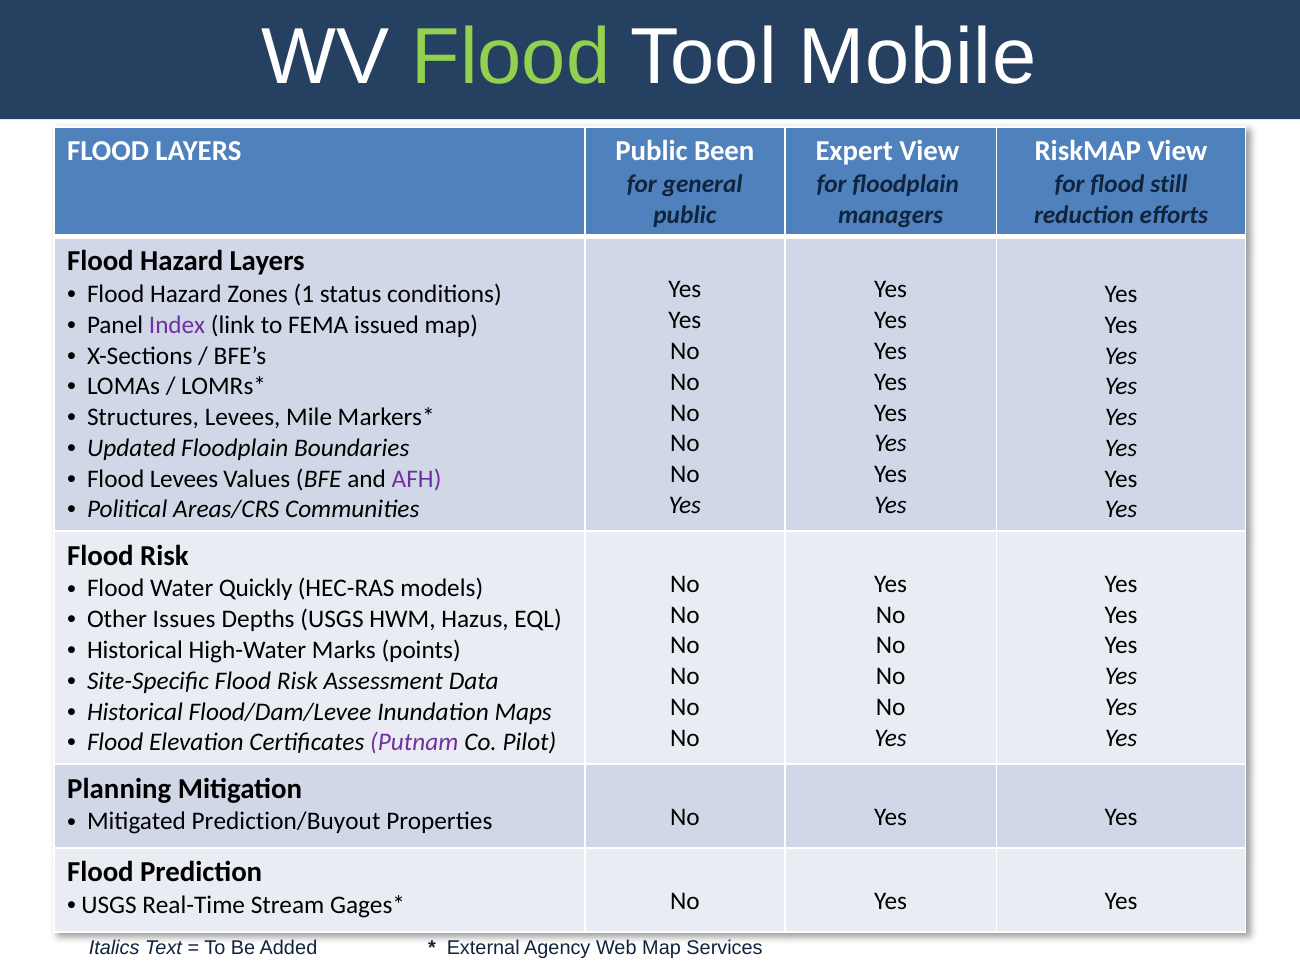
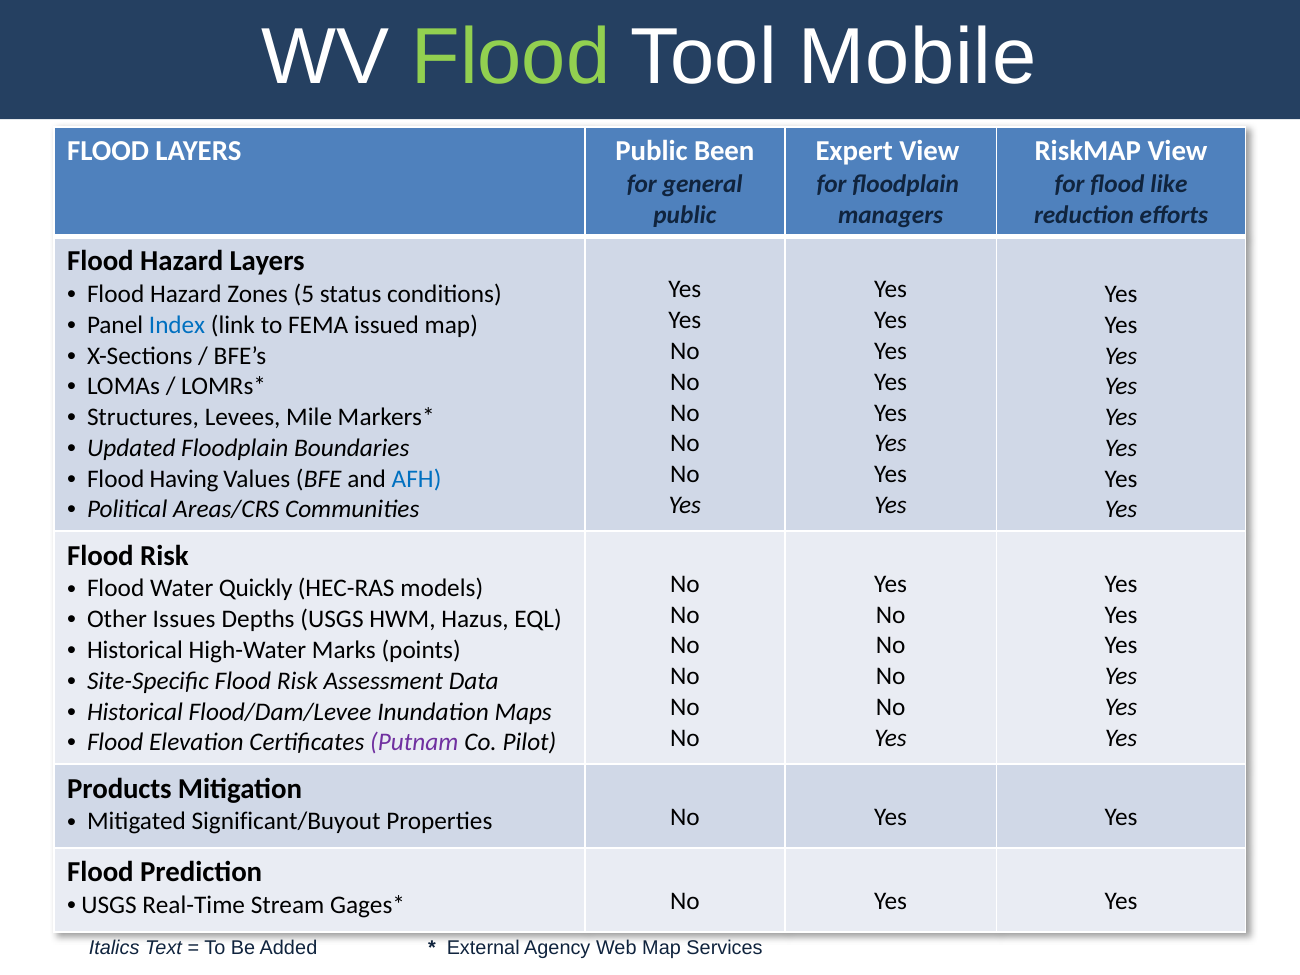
still: still -> like (1169, 184)
1: 1 -> 5 (304, 294)
Index colour: purple -> blue (177, 325)
Flood Levees: Levees -> Having (184, 479)
AFH colour: purple -> blue (417, 479)
Planning: Planning -> Products (119, 789)
Prediction/Buyout: Prediction/Buyout -> Significant/Buyout (286, 822)
